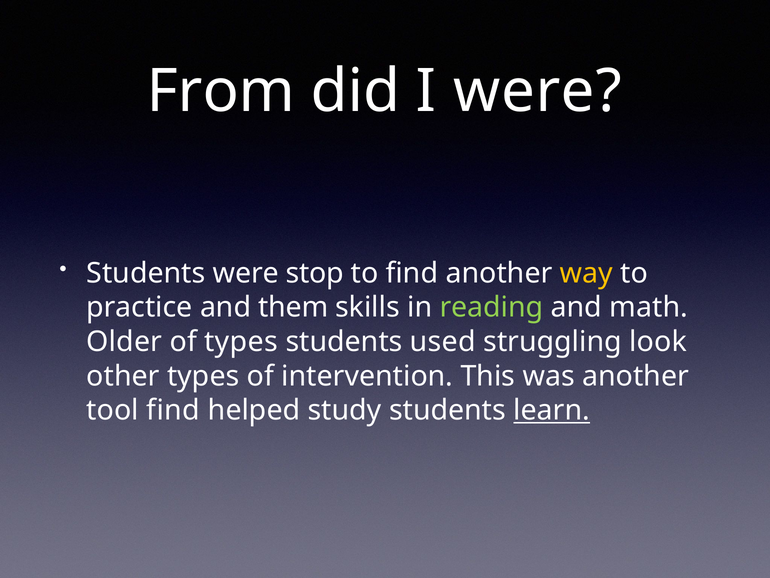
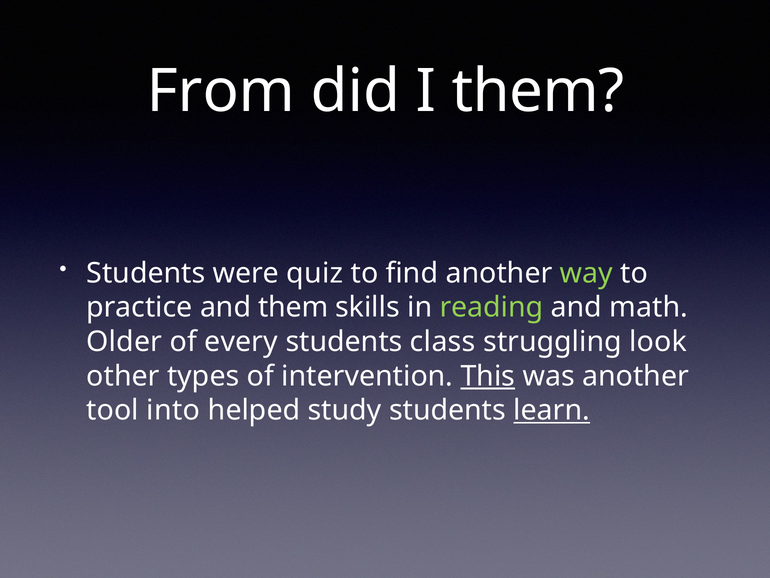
I were: were -> them (538, 91)
stop: stop -> quiz (315, 273)
way colour: yellow -> light green (586, 273)
of types: types -> every (241, 342)
used: used -> class (443, 342)
This underline: none -> present (488, 376)
tool find: find -> into (173, 410)
